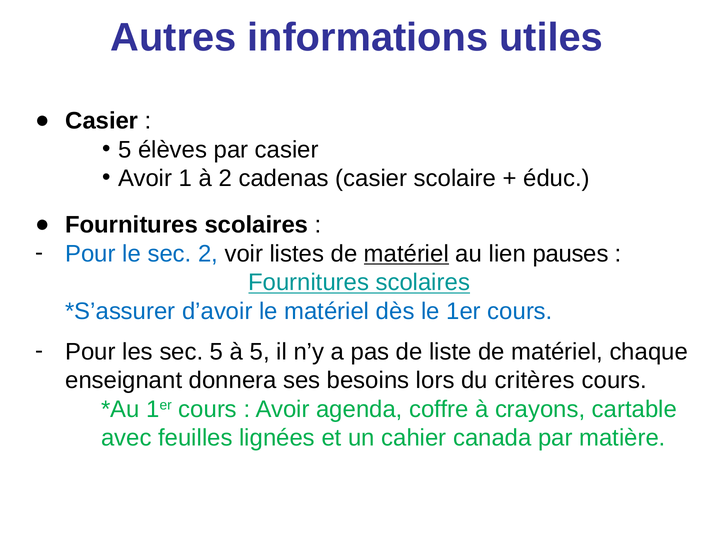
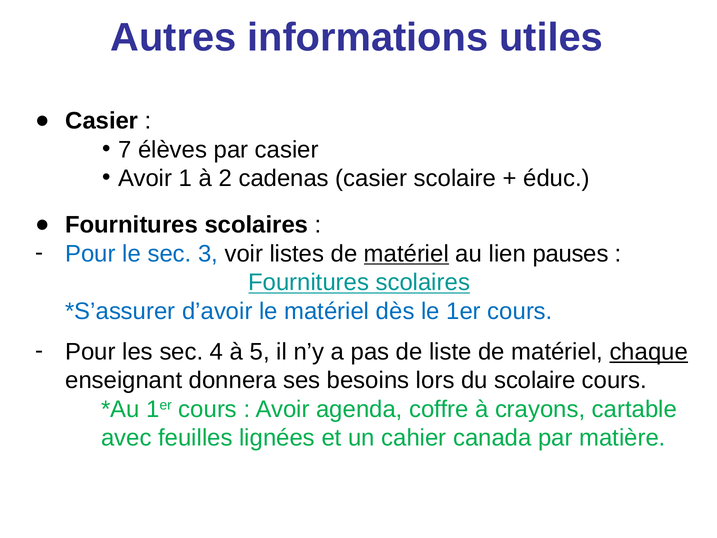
5: 5 -> 7 (125, 150)
sec 2: 2 -> 3 (208, 254)
sec 5: 5 -> 4 (217, 352)
chaque underline: none -> present (649, 352)
du critères: critères -> scolaire (535, 380)
